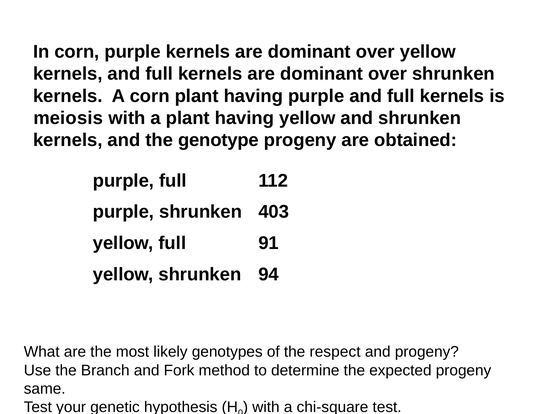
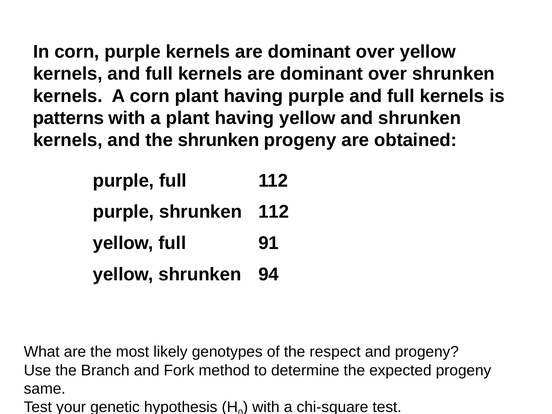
meiosis: meiosis -> patterns (68, 118)
the genotype: genotype -> shrunken (218, 140)
shrunken 403: 403 -> 112 (274, 212)
